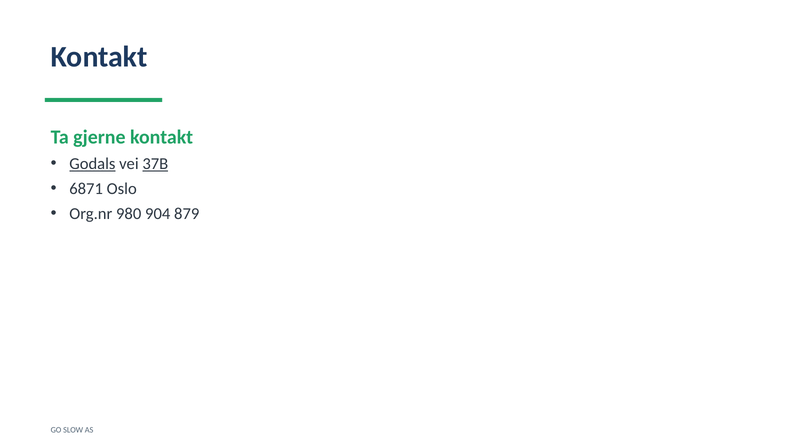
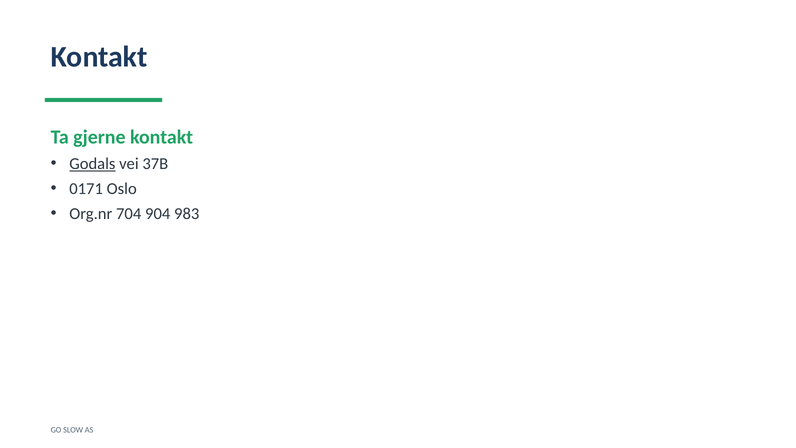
37B underline: present -> none (155, 164)
6871: 6871 -> 0171 (86, 189)
980: 980 -> 704 (129, 213)
879: 879 -> 983 (187, 213)
